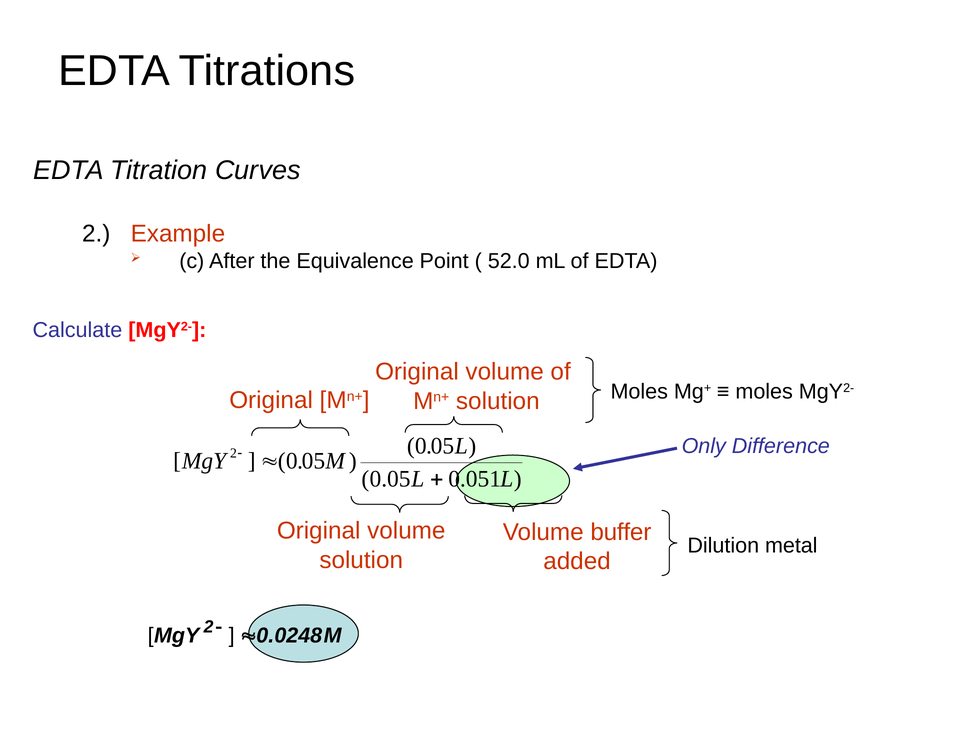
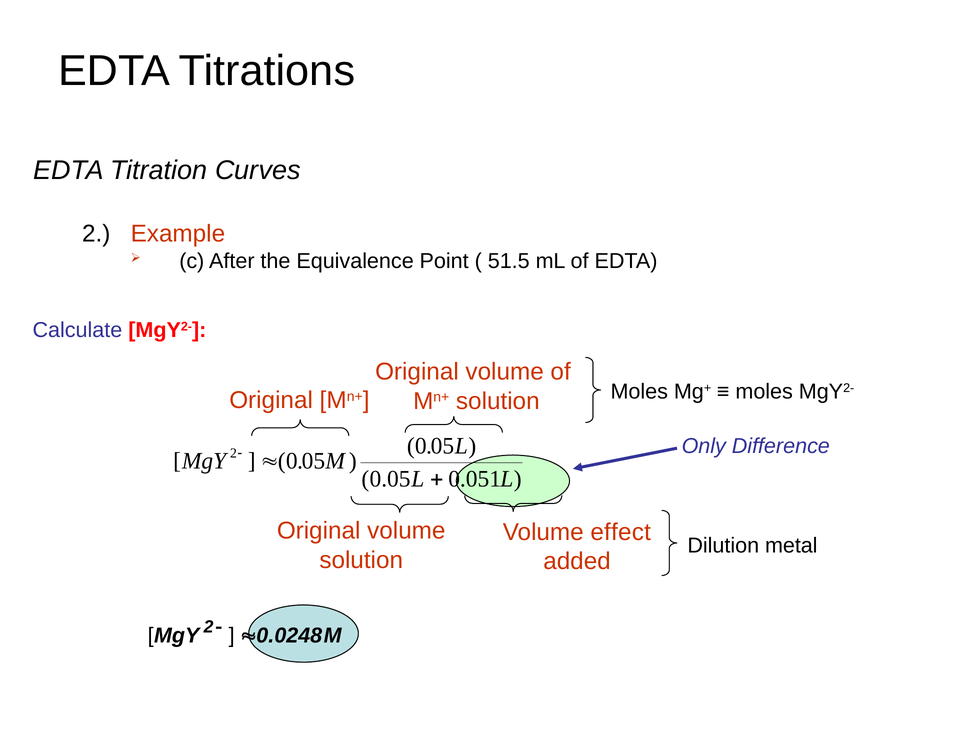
52.0: 52.0 -> 51.5 (509, 261)
buffer: buffer -> effect (621, 532)
